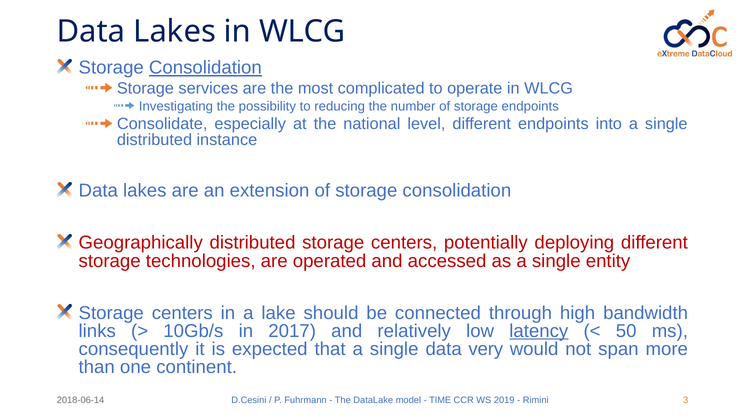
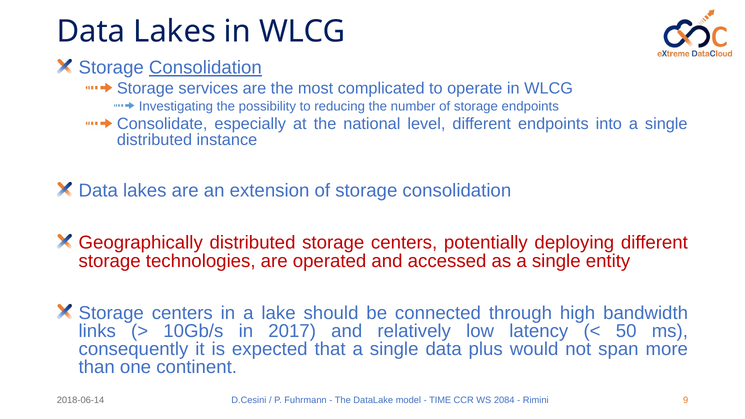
latency underline: present -> none (539, 331)
very: very -> plus (486, 349)
2019: 2019 -> 2084 (504, 400)
3: 3 -> 9 (686, 400)
